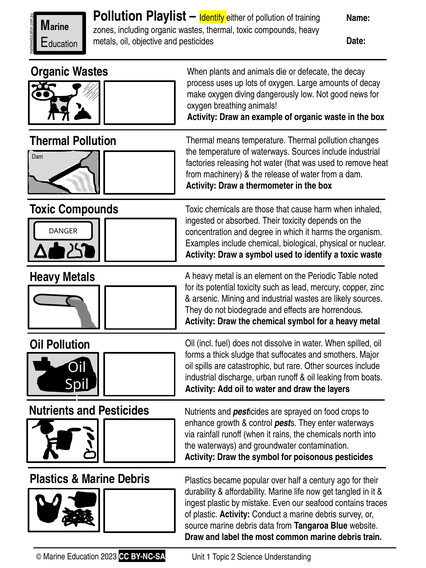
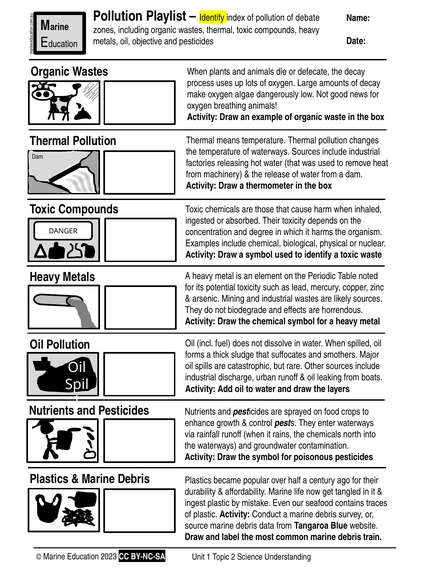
either: either -> index (236, 18)
training: training -> debate (308, 18)
diving: diving -> algae (245, 94)
